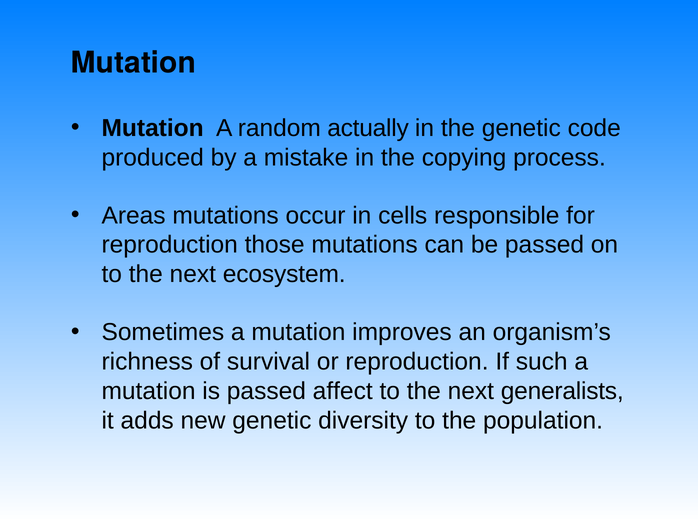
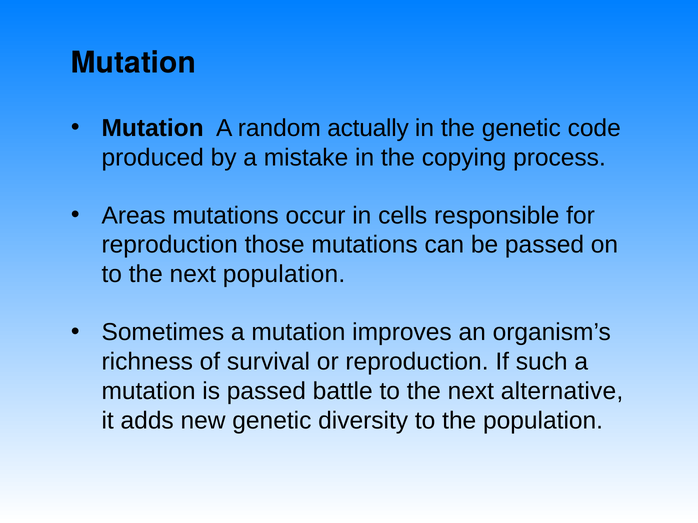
next ecosystem: ecosystem -> population (284, 275)
affect: affect -> battle (343, 392)
generalists: generalists -> alternative (562, 392)
